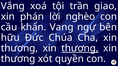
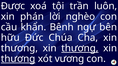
Vắng: Vắng -> Được (13, 6)
giao: giao -> luôn (106, 6)
Vang: Vang -> Bênh (62, 27)
thương underline: none -> present (18, 59)
quyền: quyền -> vương (69, 59)
